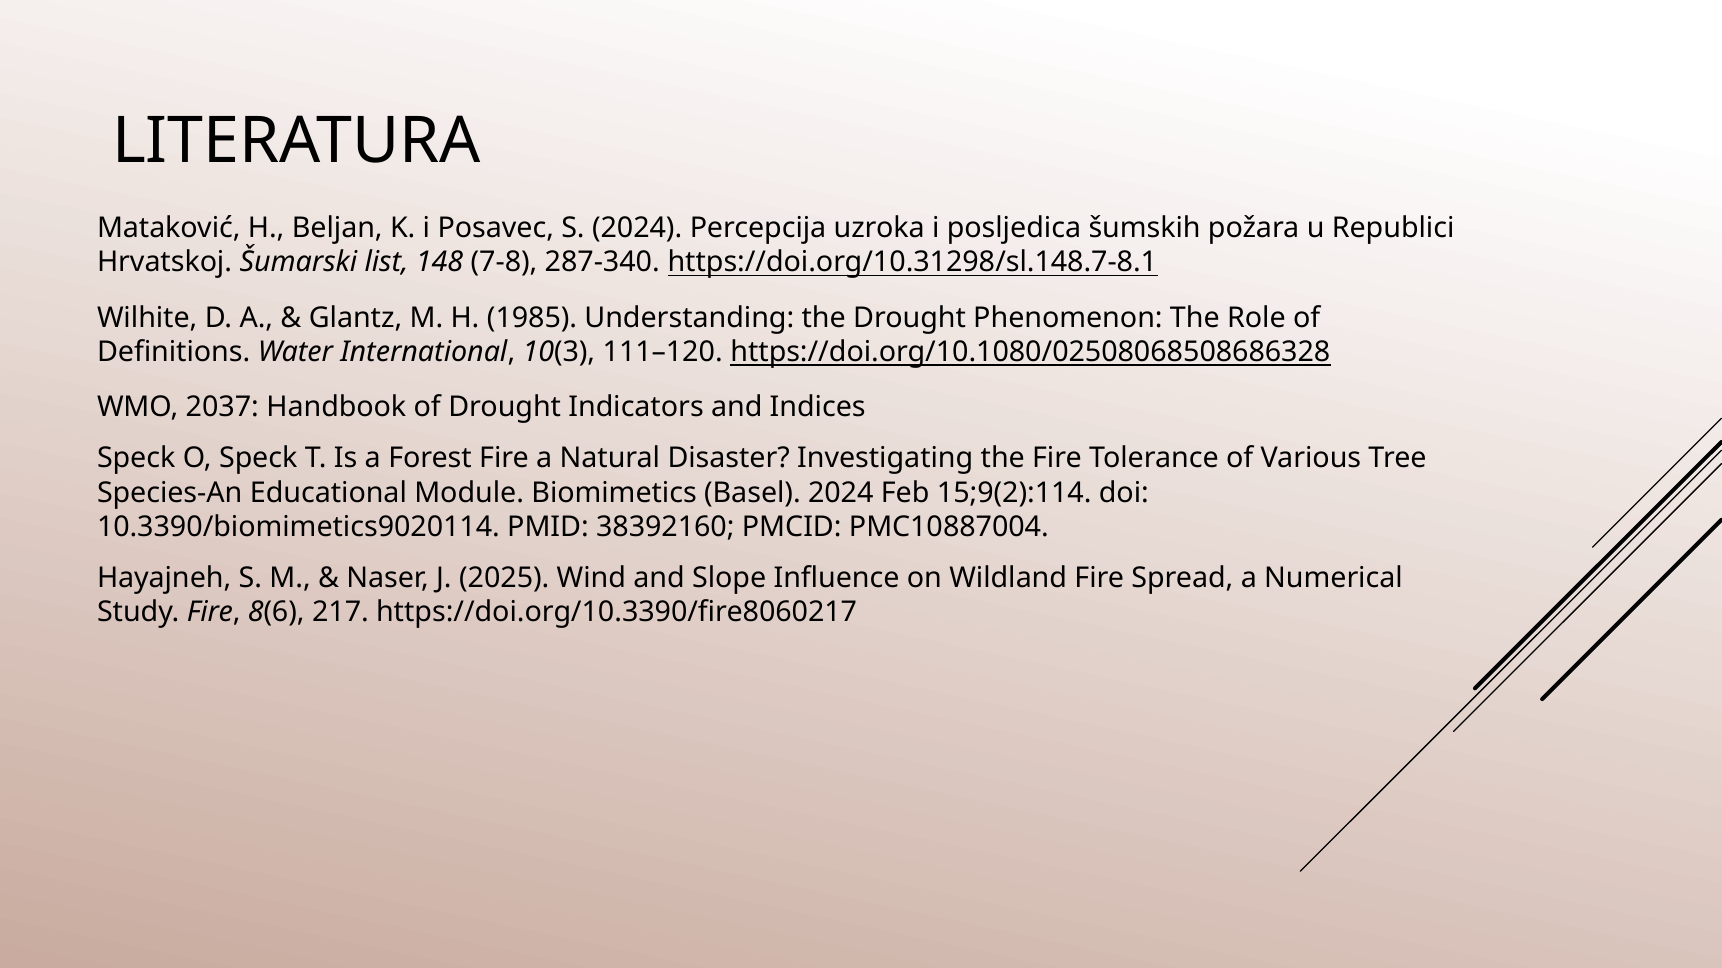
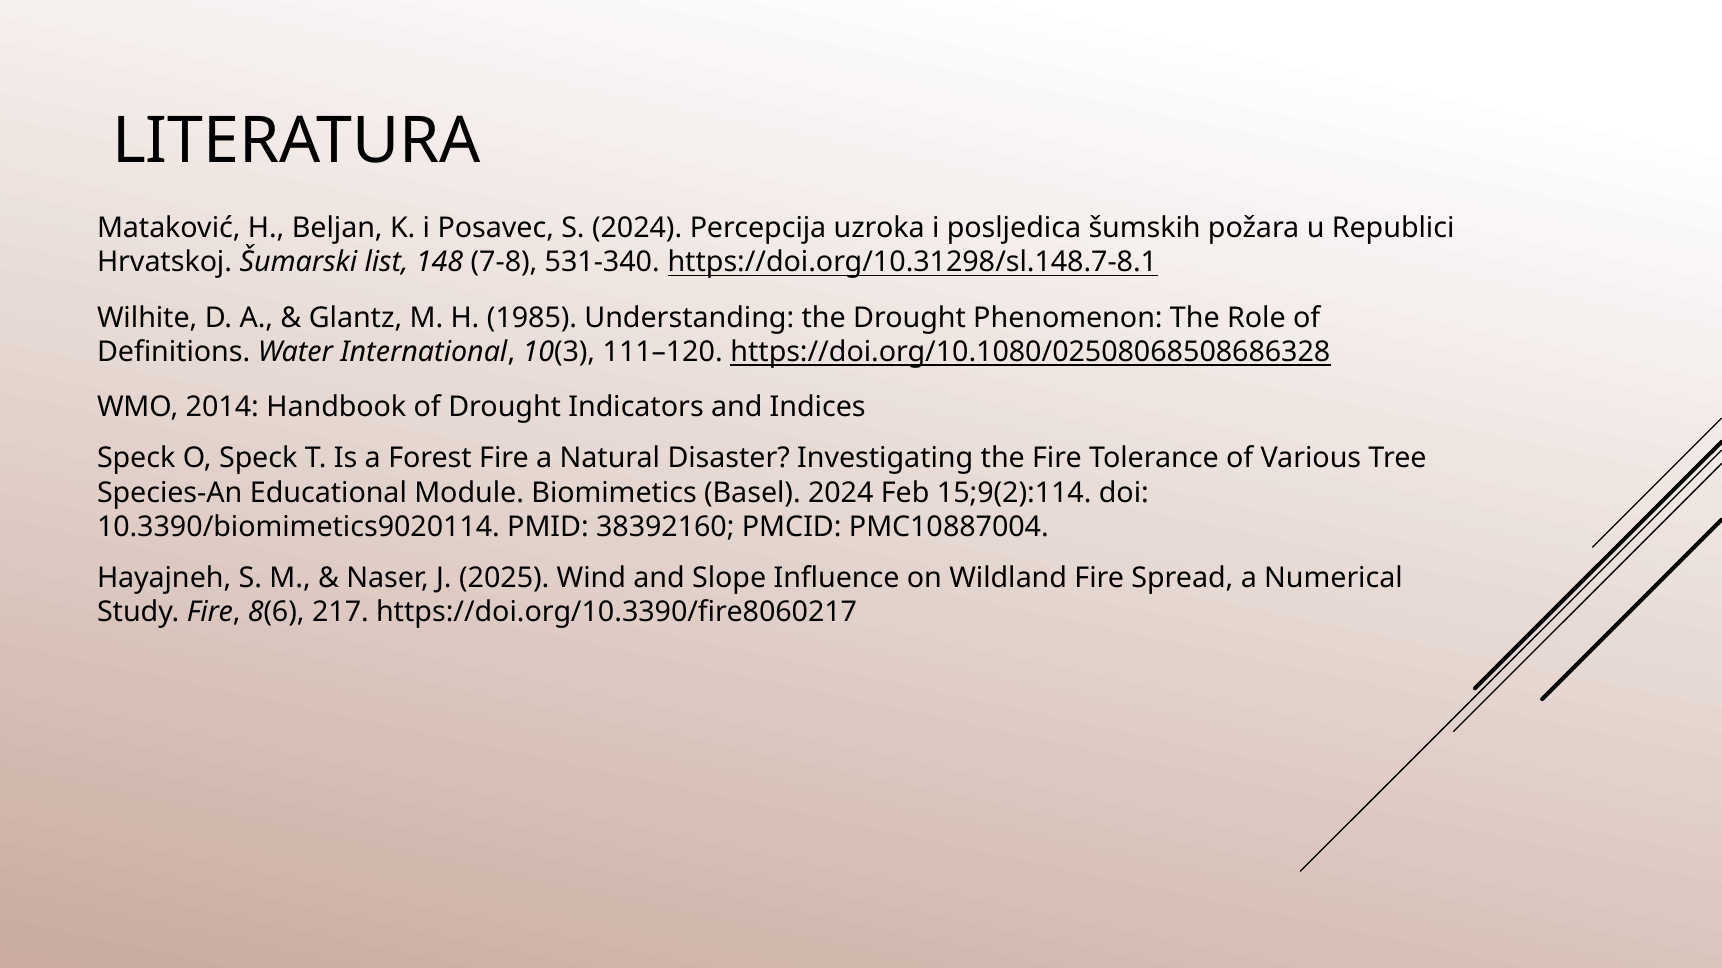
287-340: 287-340 -> 531-340 (602, 262)
2037: 2037 -> 2014 (222, 408)
